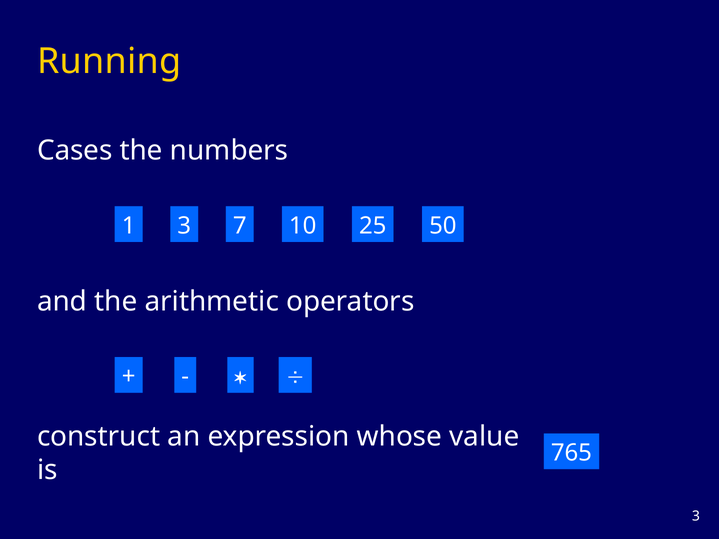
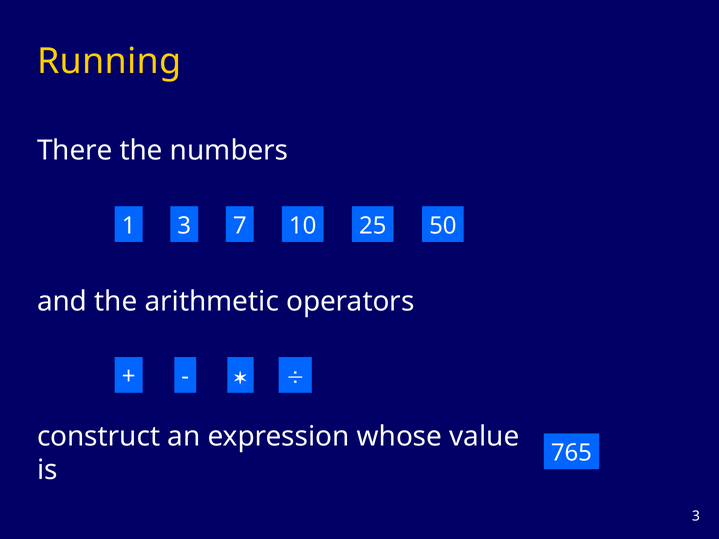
Cases: Cases -> There (75, 151)
